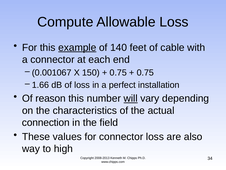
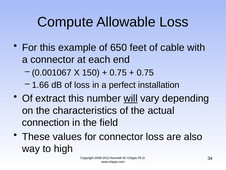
example underline: present -> none (77, 47)
140: 140 -> 650 (119, 47)
reason: reason -> extract (50, 98)
